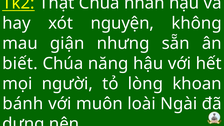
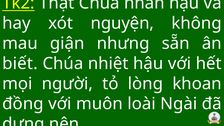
năng: năng -> nhiệt (108, 63)
bánh: bánh -> đồng (23, 104)
